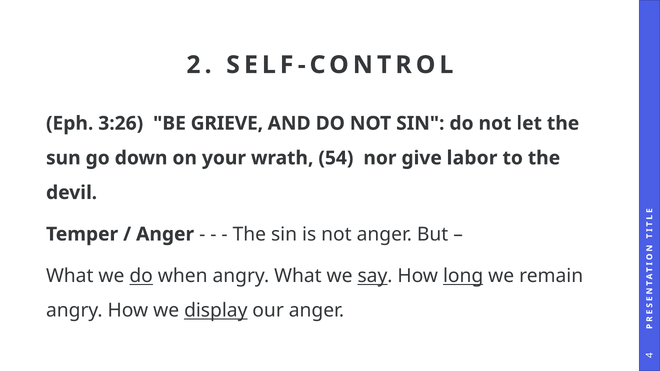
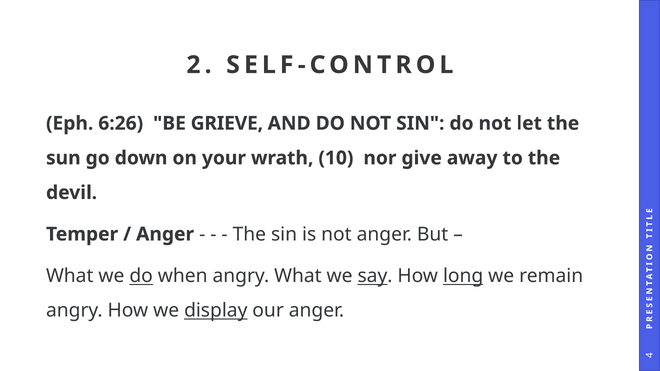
3:26: 3:26 -> 6:26 (121, 123)
54: 54 -> 10 (336, 158)
labor: labor -> away (472, 158)
